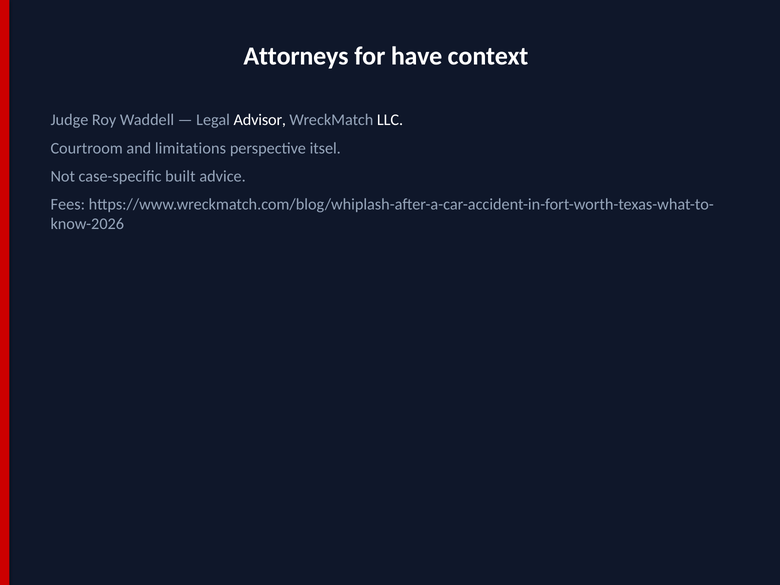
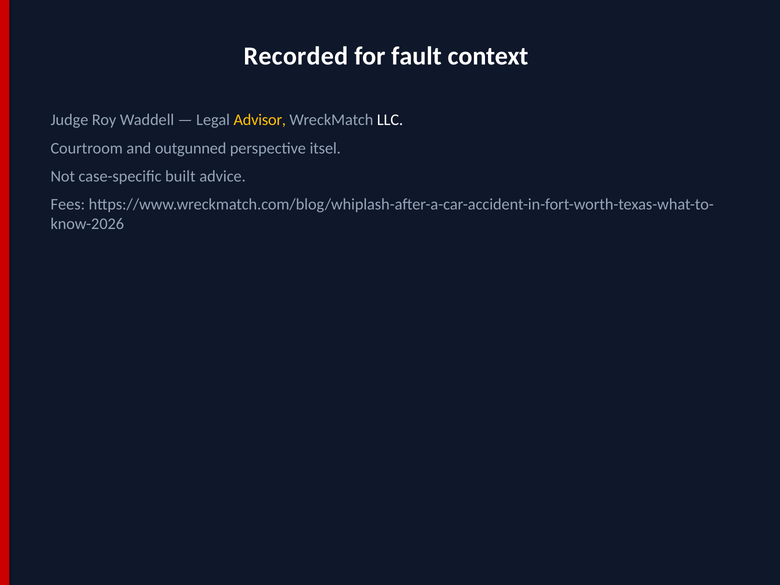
Attorneys: Attorneys -> Recorded (296, 56)
have: have -> fault (416, 56)
Advisor colour: white -> yellow (260, 120)
limitations: limitations -> outgunned (191, 148)
